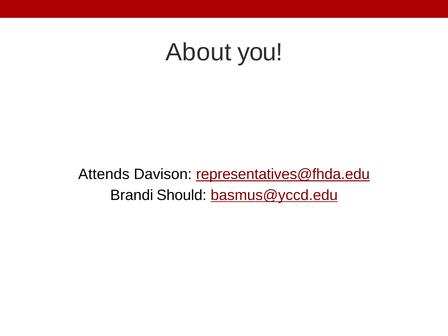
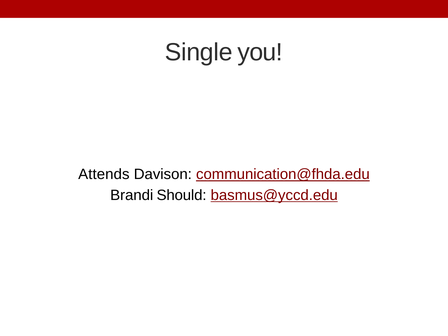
About: About -> Single (199, 52)
representatives@fhda.edu: representatives@fhda.edu -> communication@fhda.edu (283, 174)
